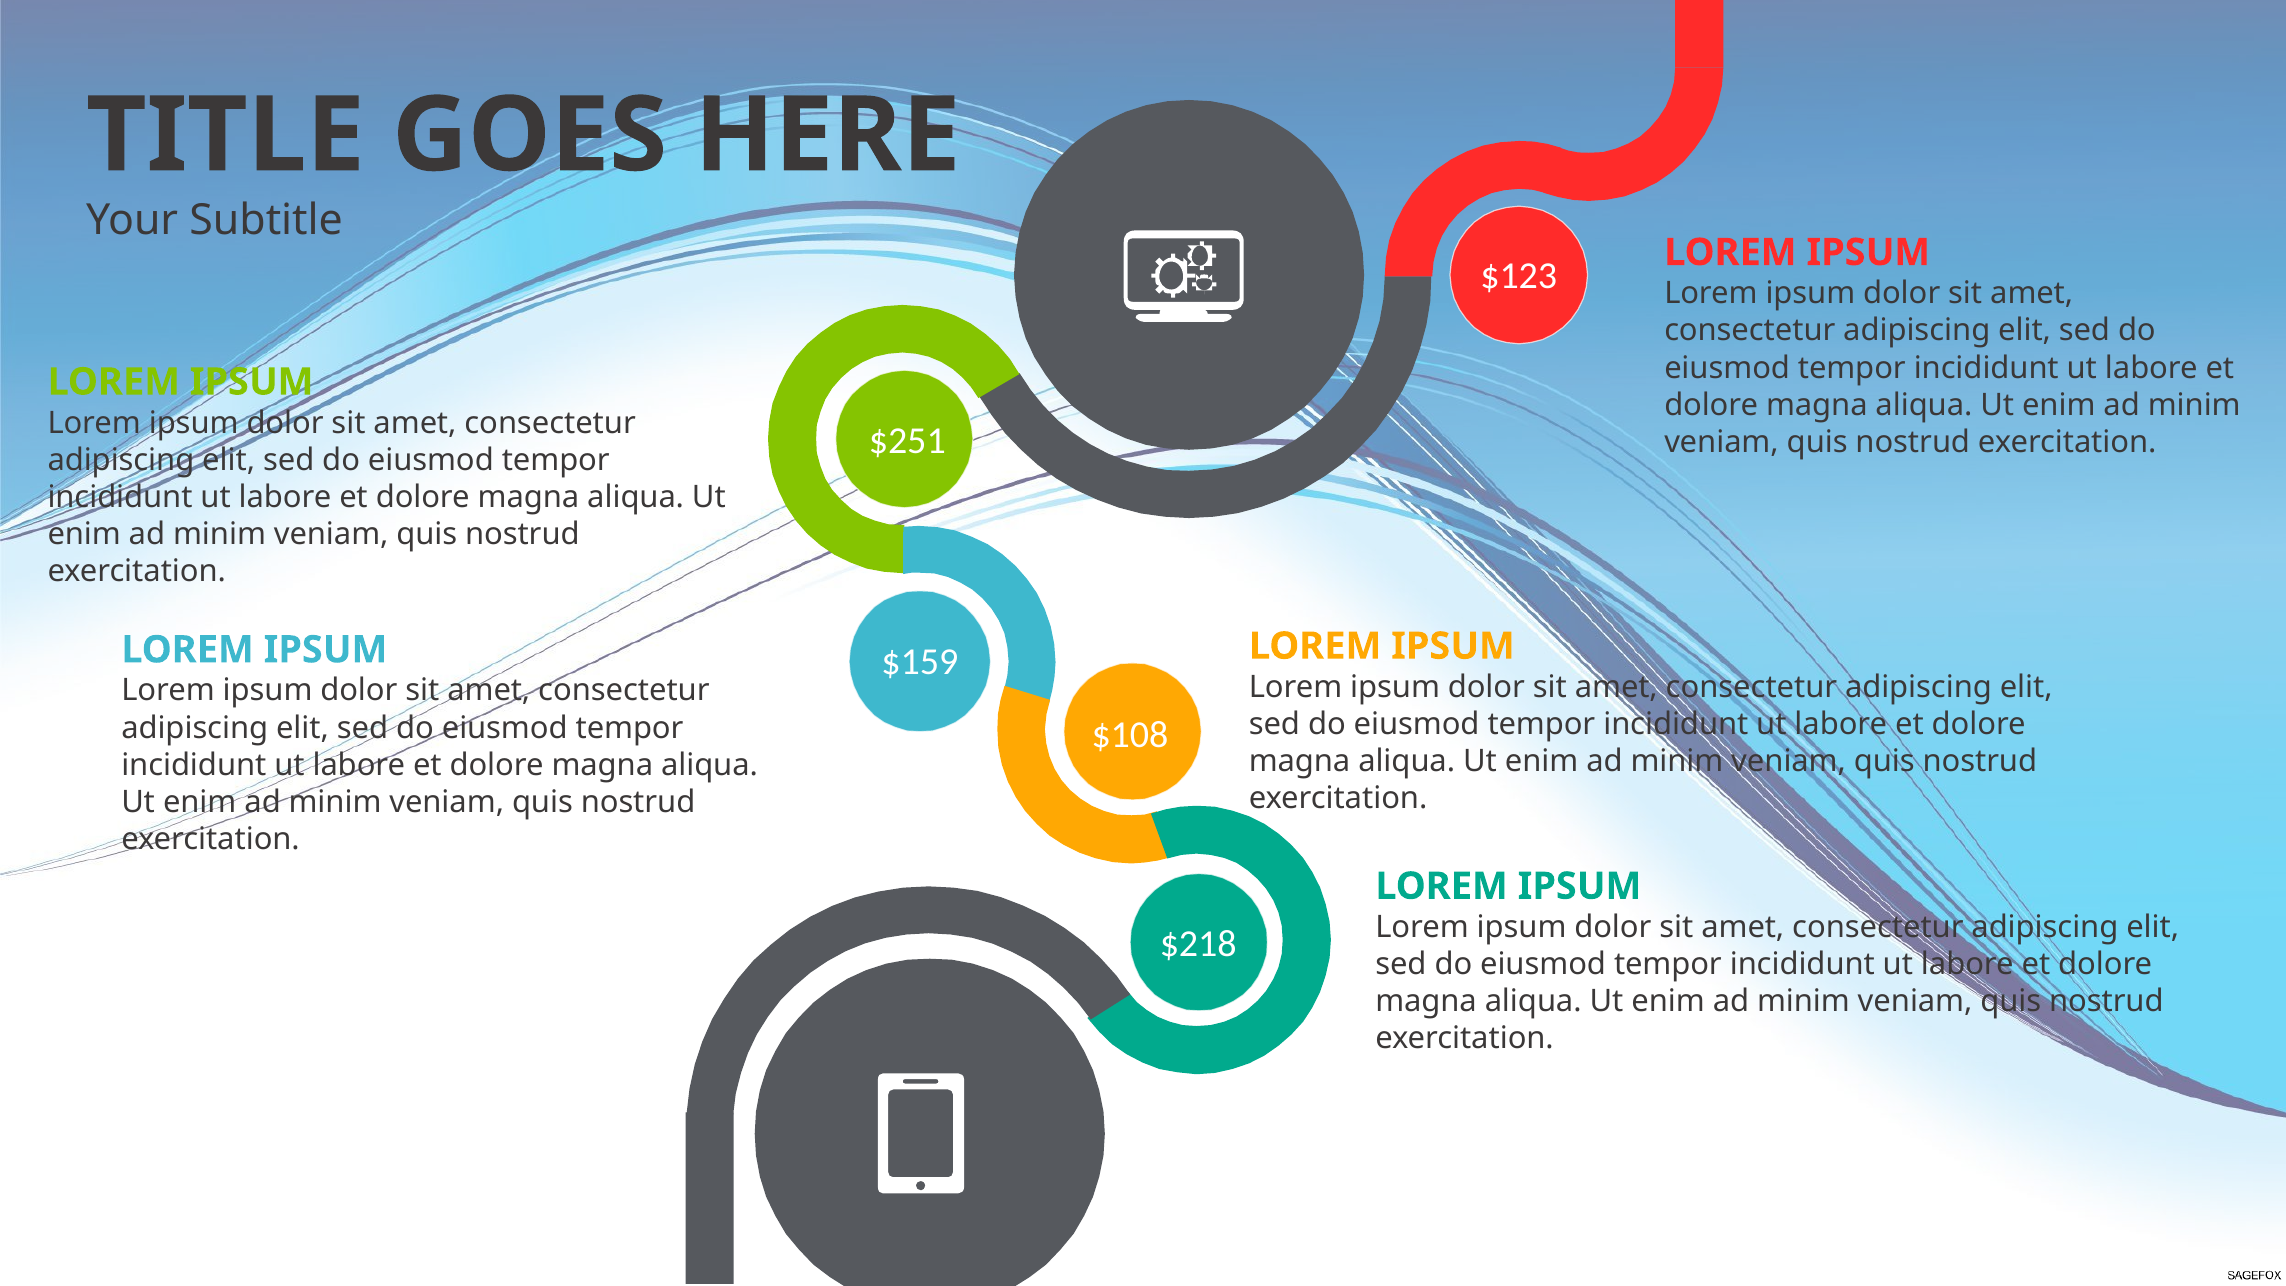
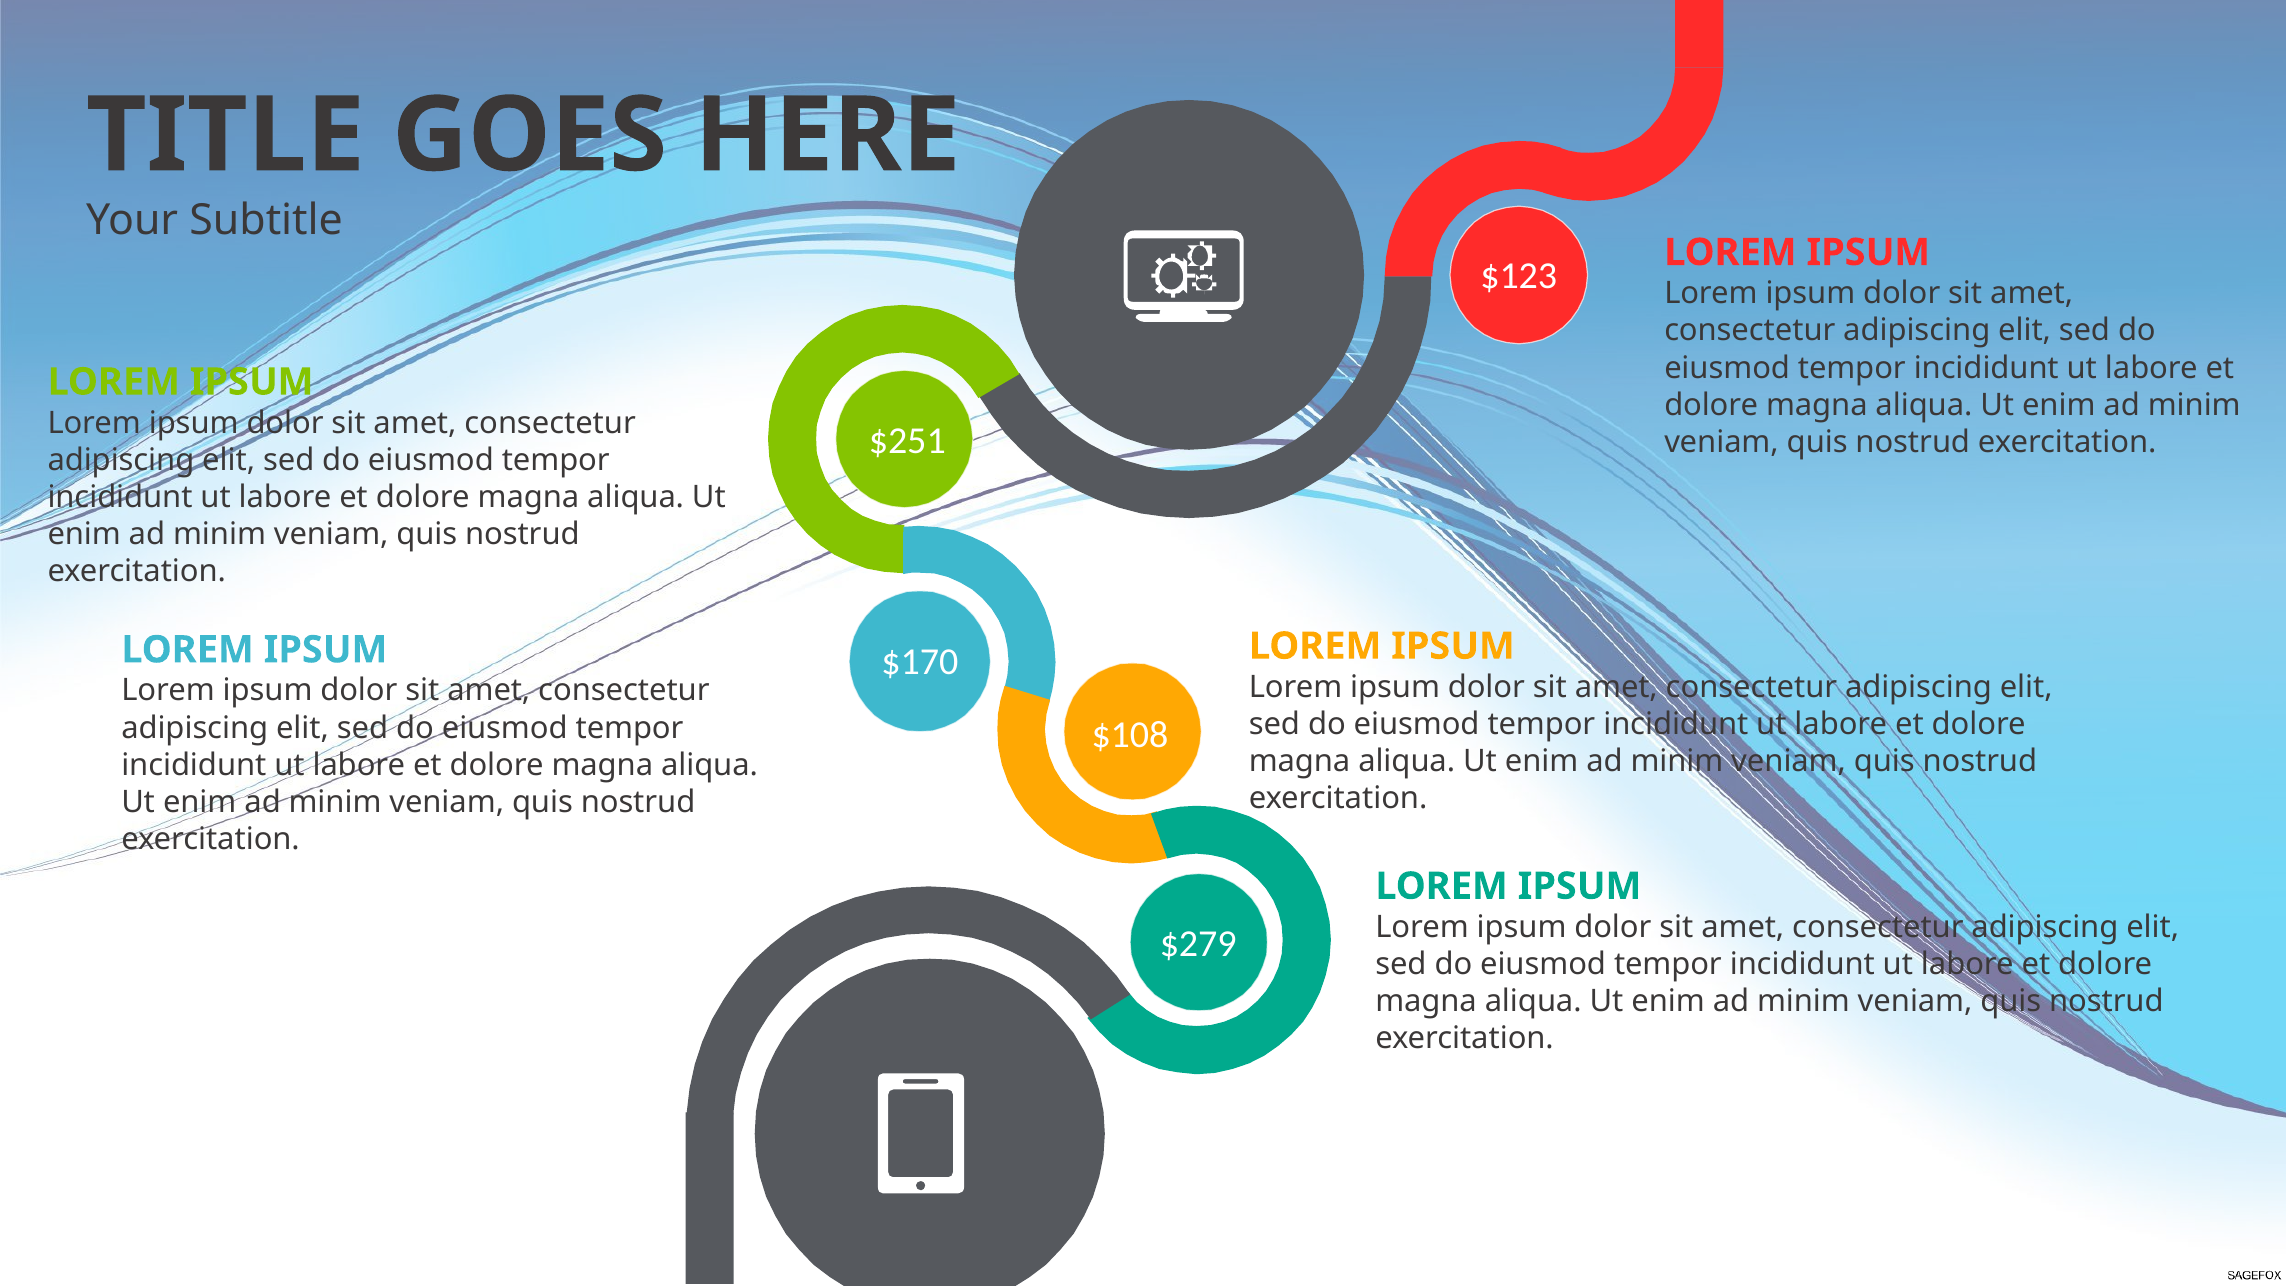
$159: $159 -> $170 (920, 662)
$218: $218 -> $279 (1198, 944)
